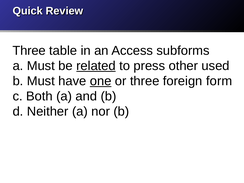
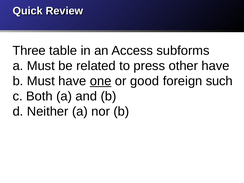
related underline: present -> none (96, 66)
other used: used -> have (216, 66)
or three: three -> good (145, 81)
form: form -> such (219, 81)
